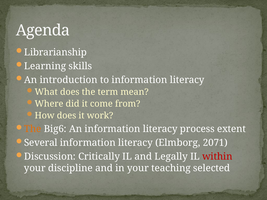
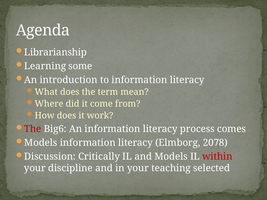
skills: skills -> some (80, 66)
The colour: orange -> red (33, 129)
extent: extent -> comes (232, 129)
Several: Several -> Models (41, 143)
2071: 2071 -> 2078 (215, 143)
and Legally: Legally -> Models (171, 157)
